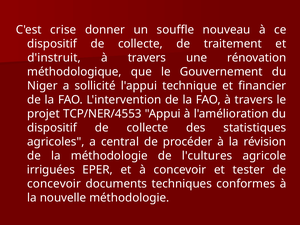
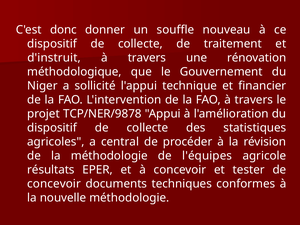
crise: crise -> donc (63, 30)
TCP/NER/4553: TCP/NER/4553 -> TCP/NER/9878 (102, 114)
l'cultures: l'cultures -> l'équipes (207, 156)
irriguées: irriguées -> résultats (51, 170)
